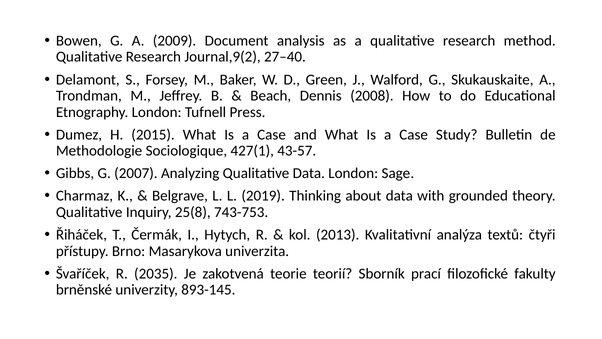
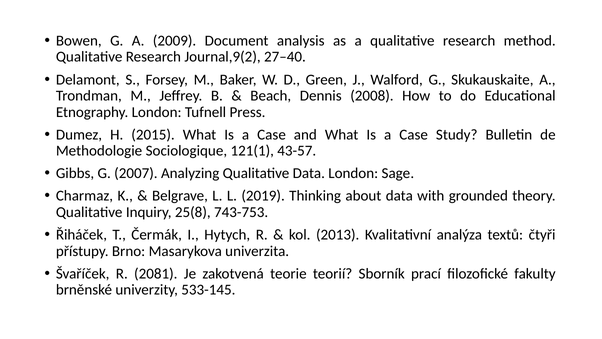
427(1: 427(1 -> 121(1 (252, 151)
2035: 2035 -> 2081 (156, 273)
893-145: 893-145 -> 533-145 (208, 290)
